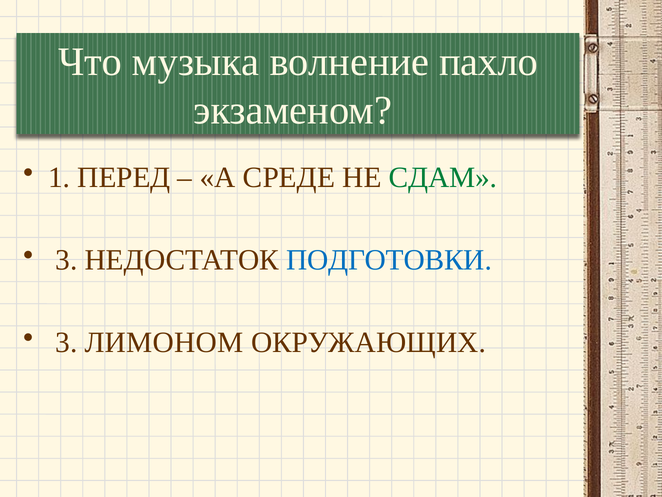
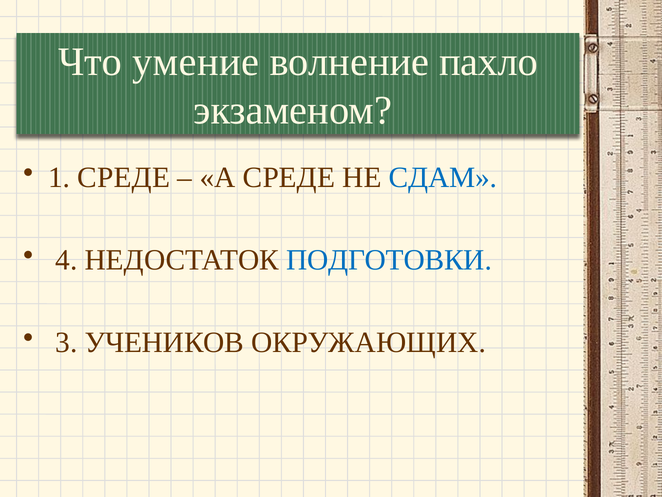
музыка: музыка -> умение (196, 62)
1 ПЕРЕД: ПЕРЕД -> СРЕДЕ (124, 177)
СДАМ colour: green -> blue (443, 177)
3: 3 -> 4 (66, 260)
ЛИМОНОМ: ЛИМОНОМ -> УЧЕНИКОВ (164, 342)
